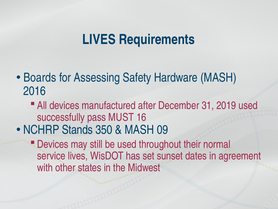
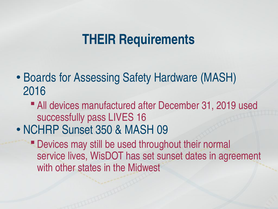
LIVES: LIVES -> THEIR (99, 39)
pass MUST: MUST -> LIVES (121, 117)
NCHRP Stands: Stands -> Sunset (77, 129)
